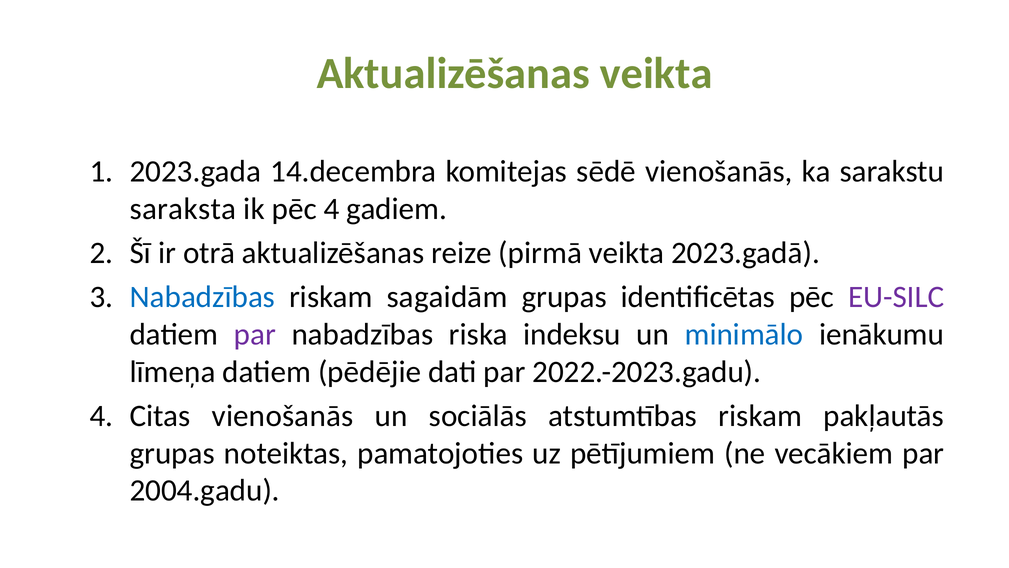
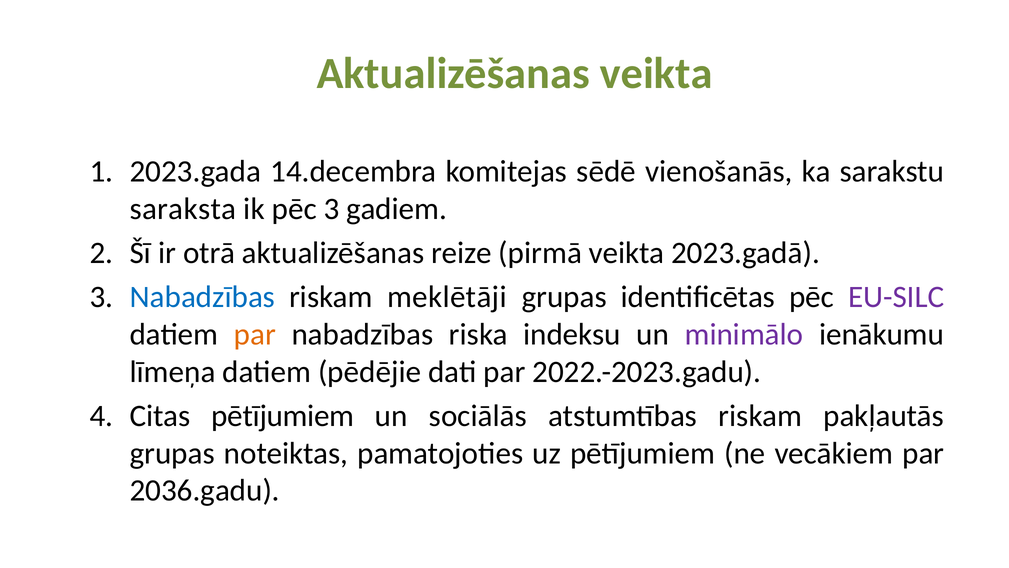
pēc 4: 4 -> 3 (332, 209)
sagaidām: sagaidām -> meklētāji (447, 297)
par colour: purple -> orange (255, 334)
minimālo colour: blue -> purple (744, 334)
Citas vienošanās: vienošanās -> pētījumiem (283, 416)
2004.gadu: 2004.gadu -> 2036.gadu (205, 491)
